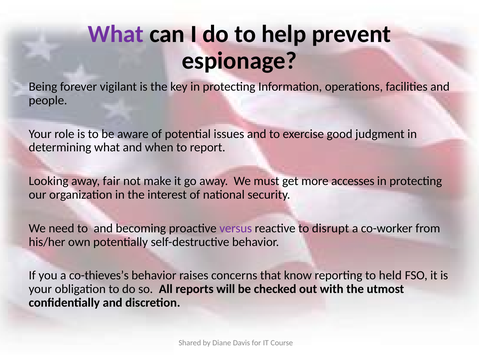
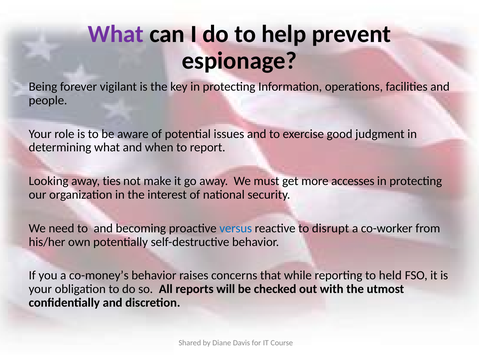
fair: fair -> ties (112, 181)
versus colour: purple -> blue (236, 228)
co-thieves’s: co-thieves’s -> co-money’s (99, 276)
know: know -> while (298, 276)
